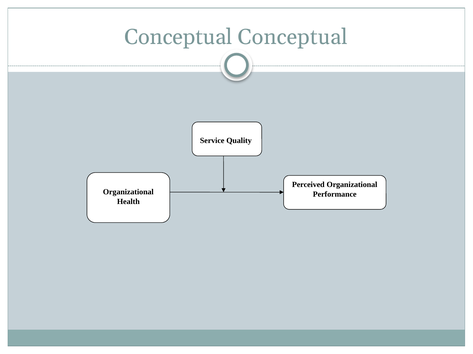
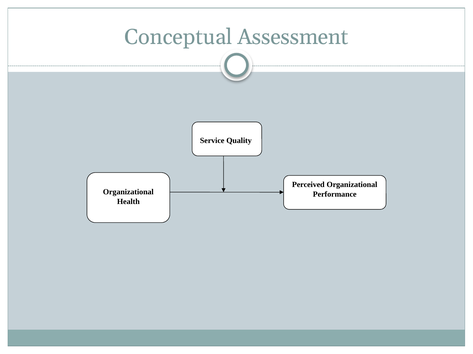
Conceptual Conceptual: Conceptual -> Assessment (293, 37)
